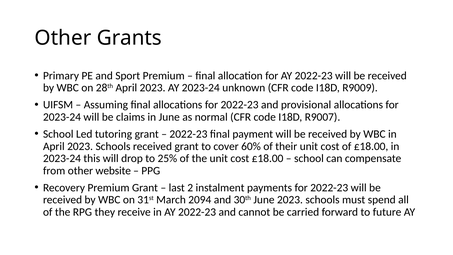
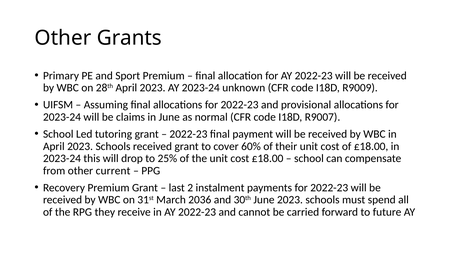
website: website -> current (113, 171)
2094: 2094 -> 2036 (200, 200)
